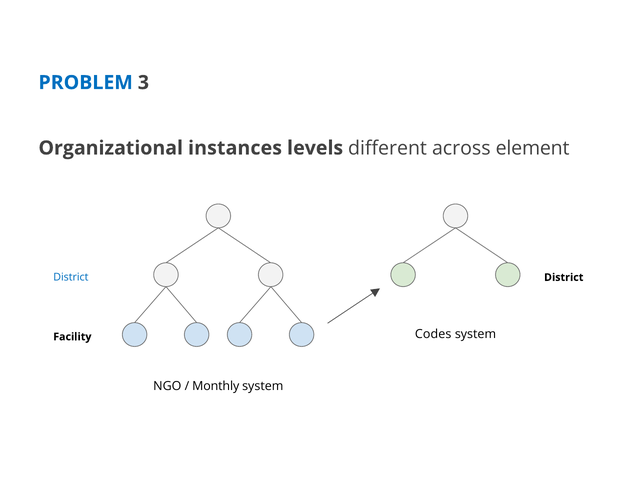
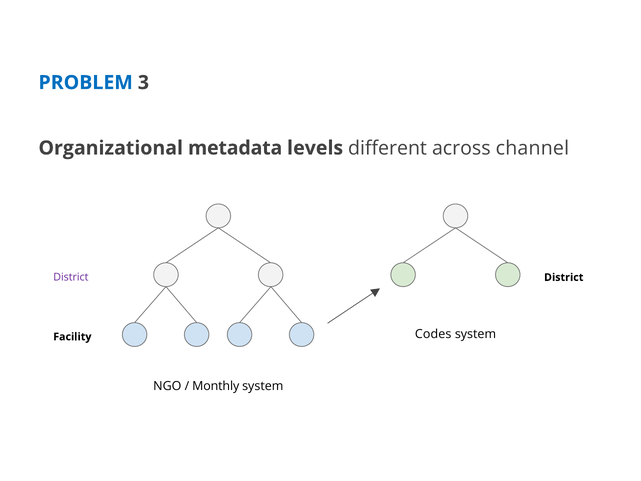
instances: instances -> metadata (235, 148)
element: element -> channel (532, 148)
District colour: blue -> purple (71, 277)
